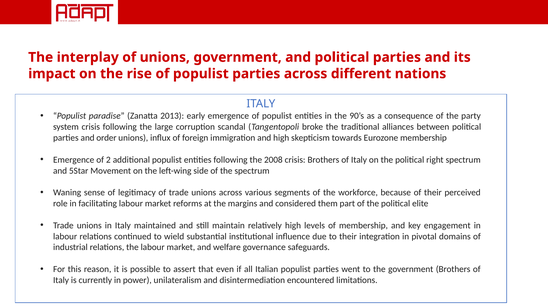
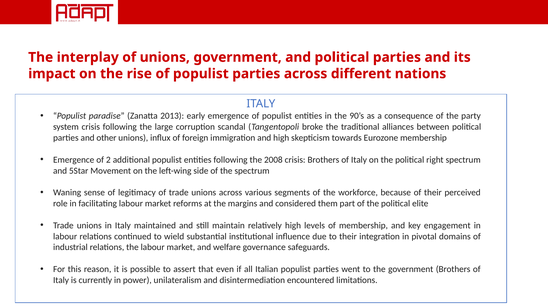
order: order -> other (106, 138)
